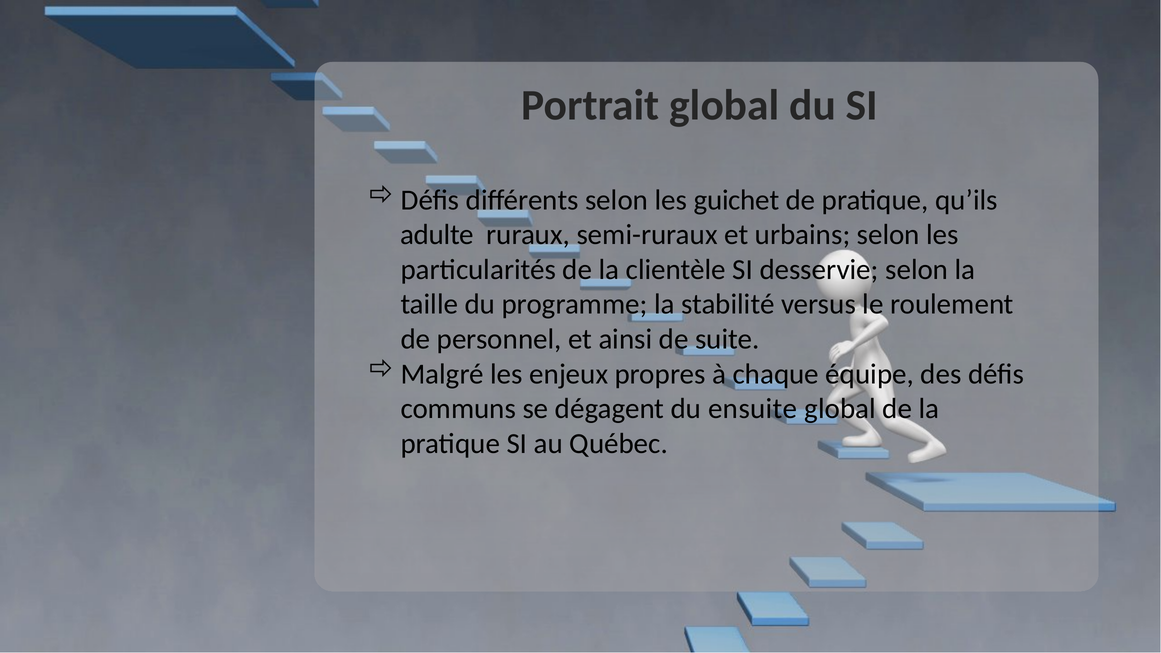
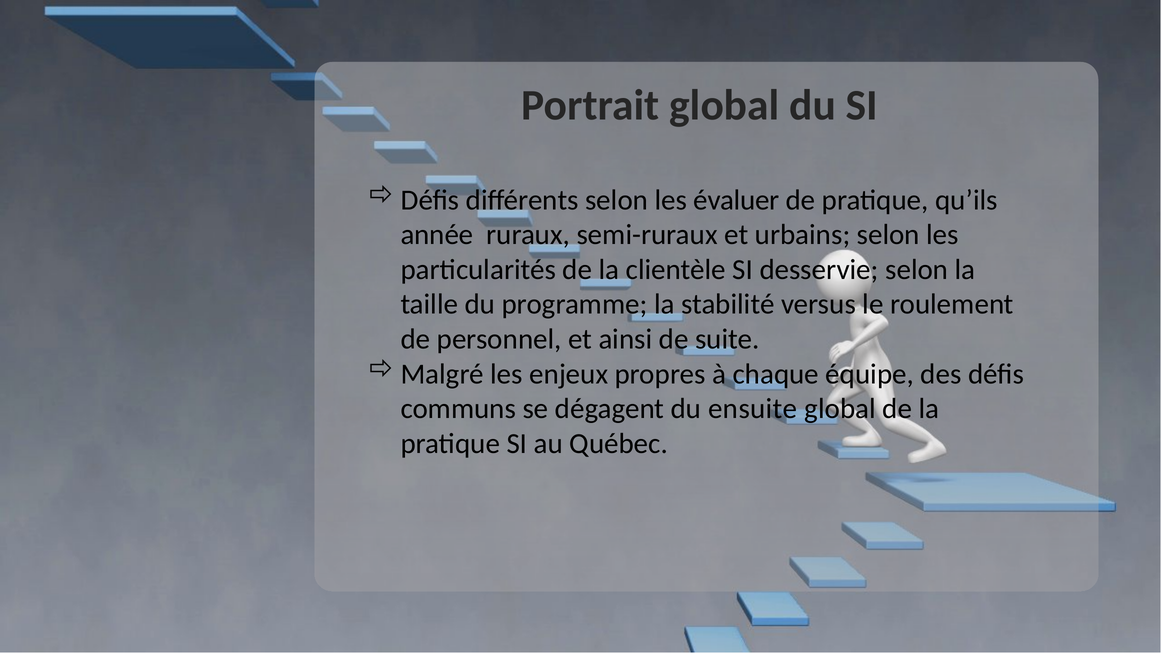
guichet: guichet -> évaluer (736, 200)
adulte: adulte -> année (437, 235)
